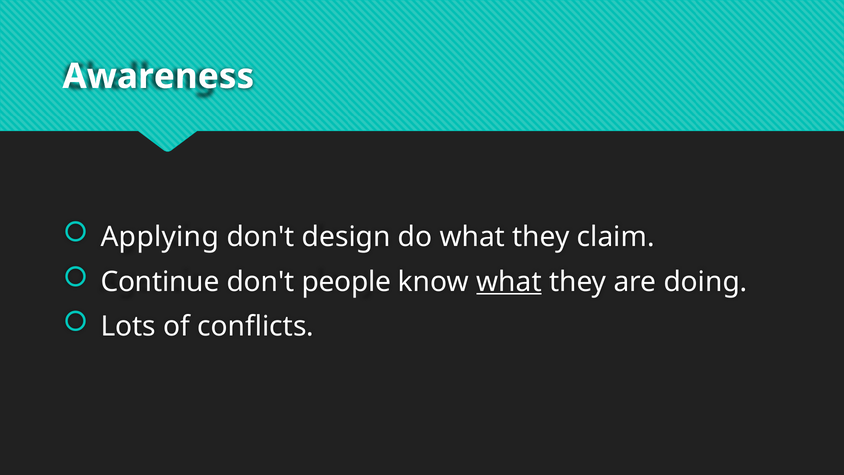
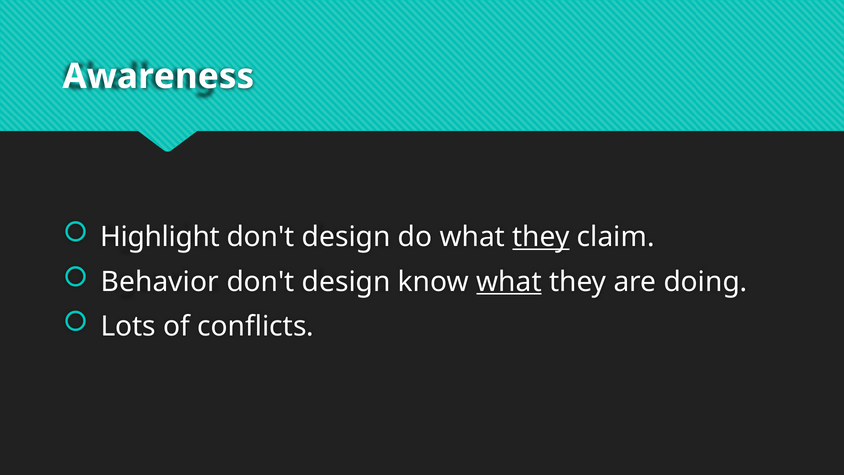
Applying: Applying -> Highlight (160, 237)
they underline: none -> present (541, 237)
Continue: Continue -> Behavior (160, 282)
people: people -> design (346, 282)
